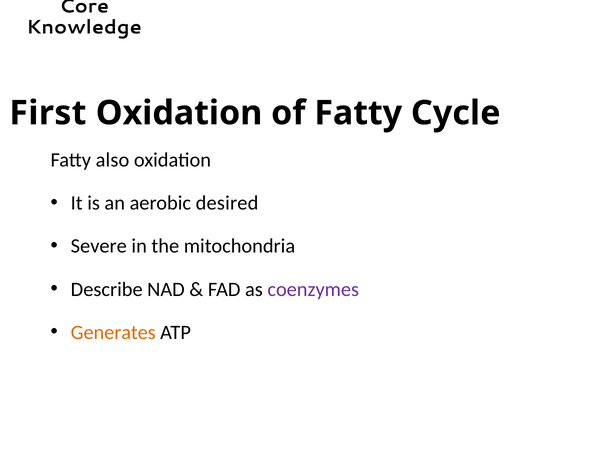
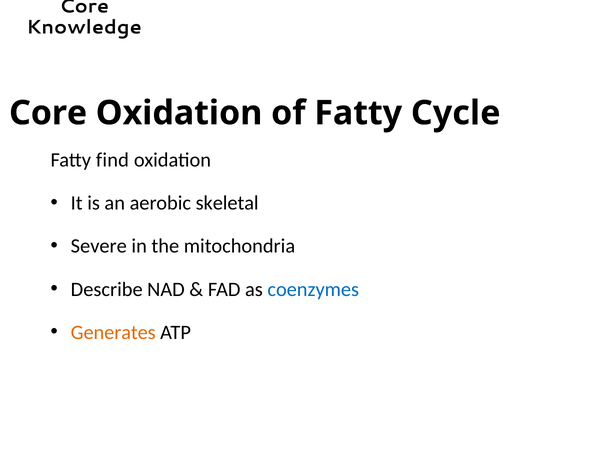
First: First -> Core (48, 113)
also: also -> find (112, 160)
desired: desired -> skeletal (227, 203)
coenzymes colour: purple -> blue (313, 289)
